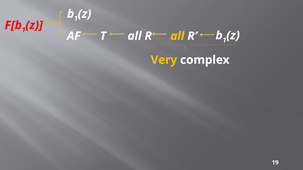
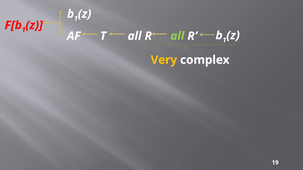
all colour: yellow -> light green (177, 36)
